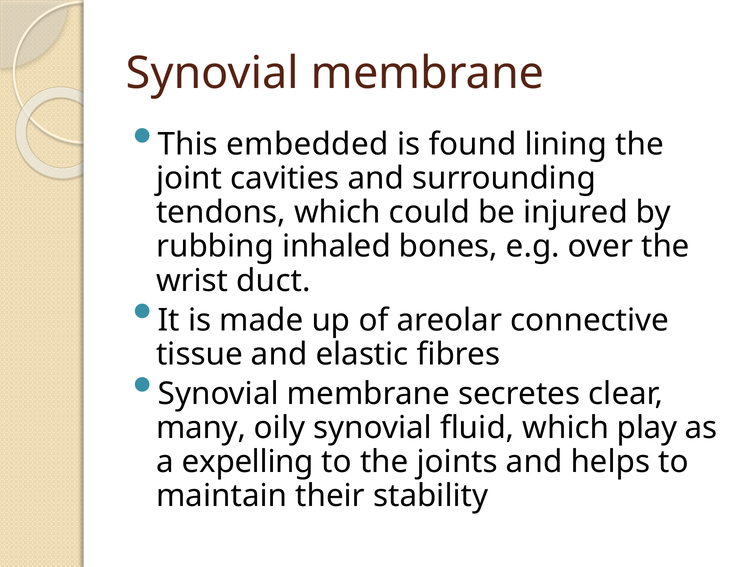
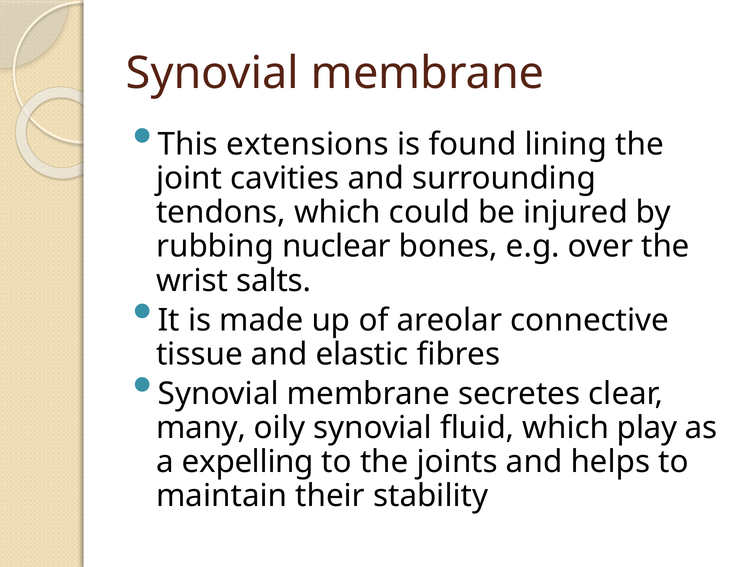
embedded: embedded -> extensions (307, 144)
inhaled: inhaled -> nuclear (337, 246)
duct: duct -> salts (274, 280)
